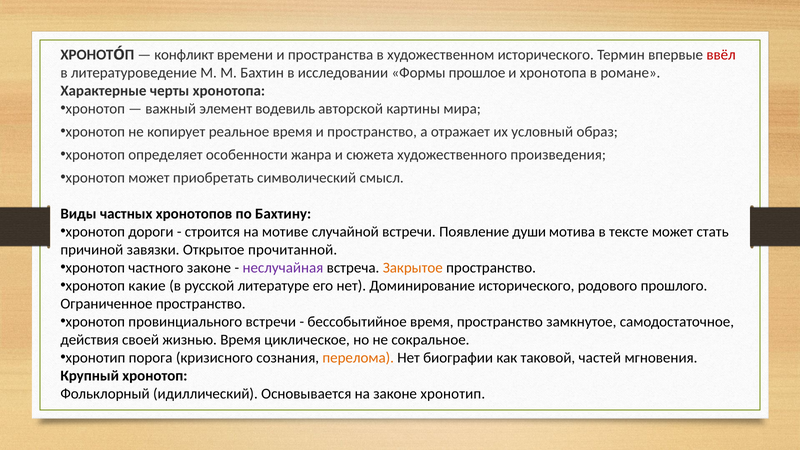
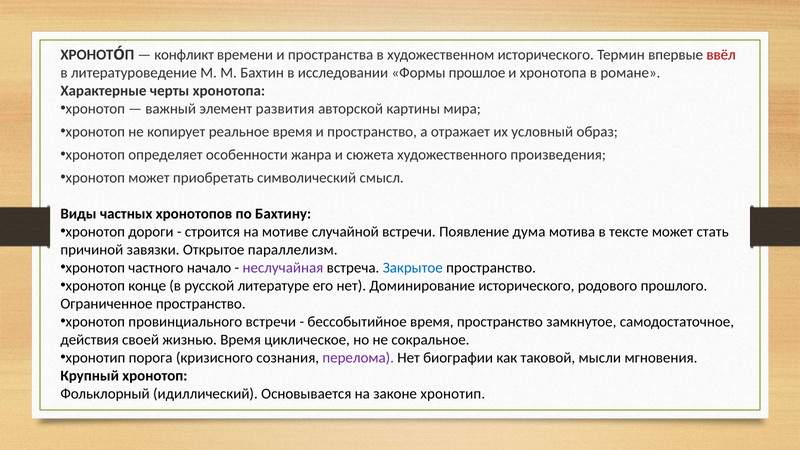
водевиль: водевиль -> развития (285, 109)
души: души -> дума (529, 232)
прочитанной: прочитанной -> параллелизм (293, 250)
частного законе: законе -> начало (209, 268)
Закрытое colour: orange -> blue (413, 268)
какие: какие -> конце (147, 286)
перелома colour: orange -> purple (358, 358)
частей: частей -> мысли (600, 358)
